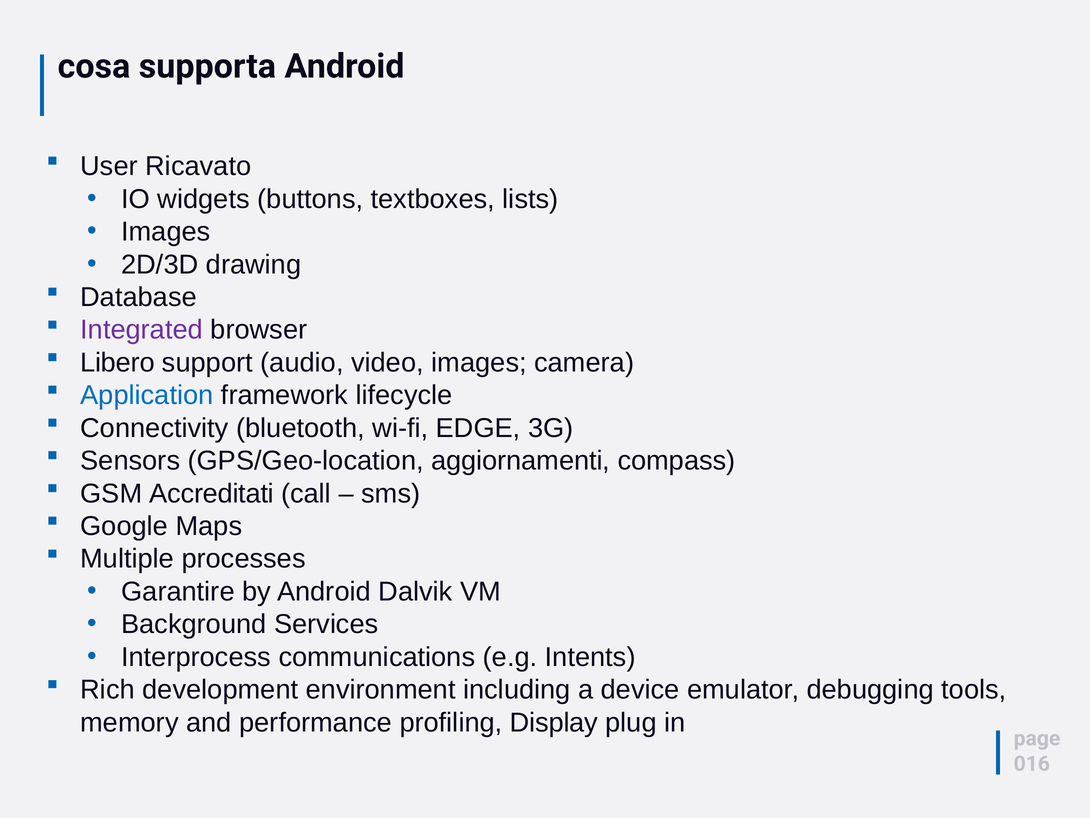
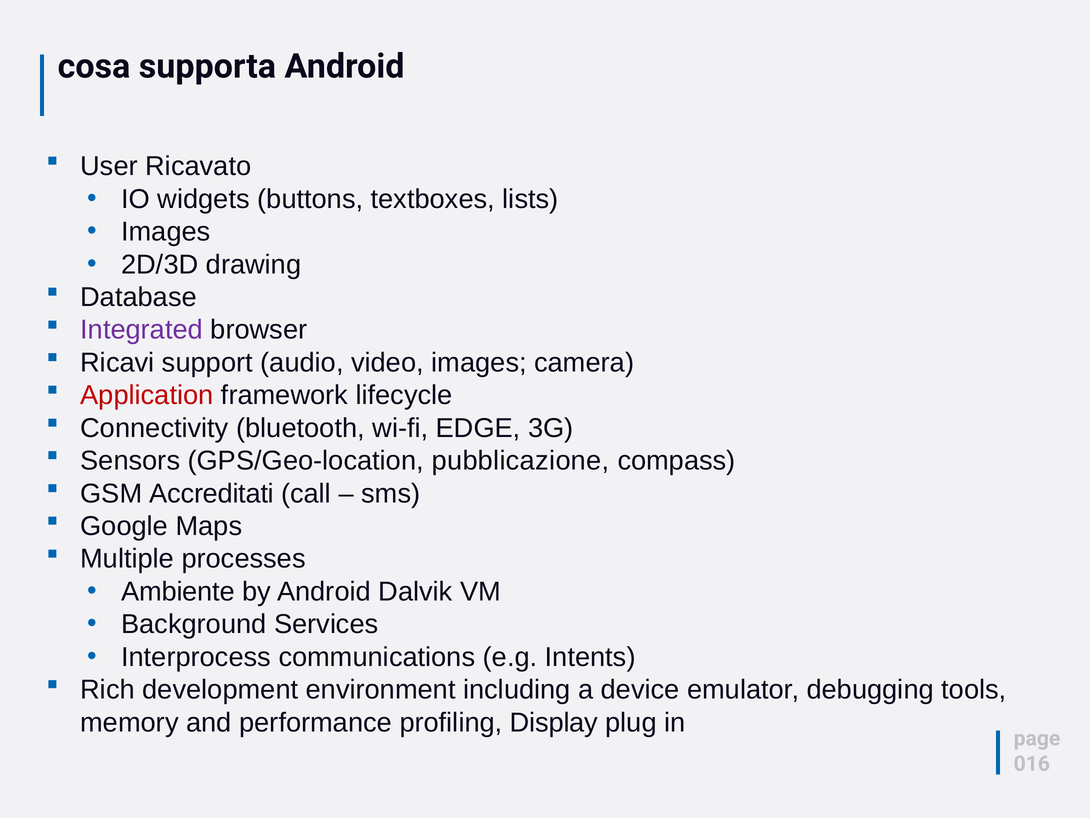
Libero: Libero -> Ricavi (117, 362)
Application colour: blue -> red (147, 395)
aggiornamenti: aggiornamenti -> pubblicazione (521, 461)
Garantire: Garantire -> Ambiente (178, 591)
